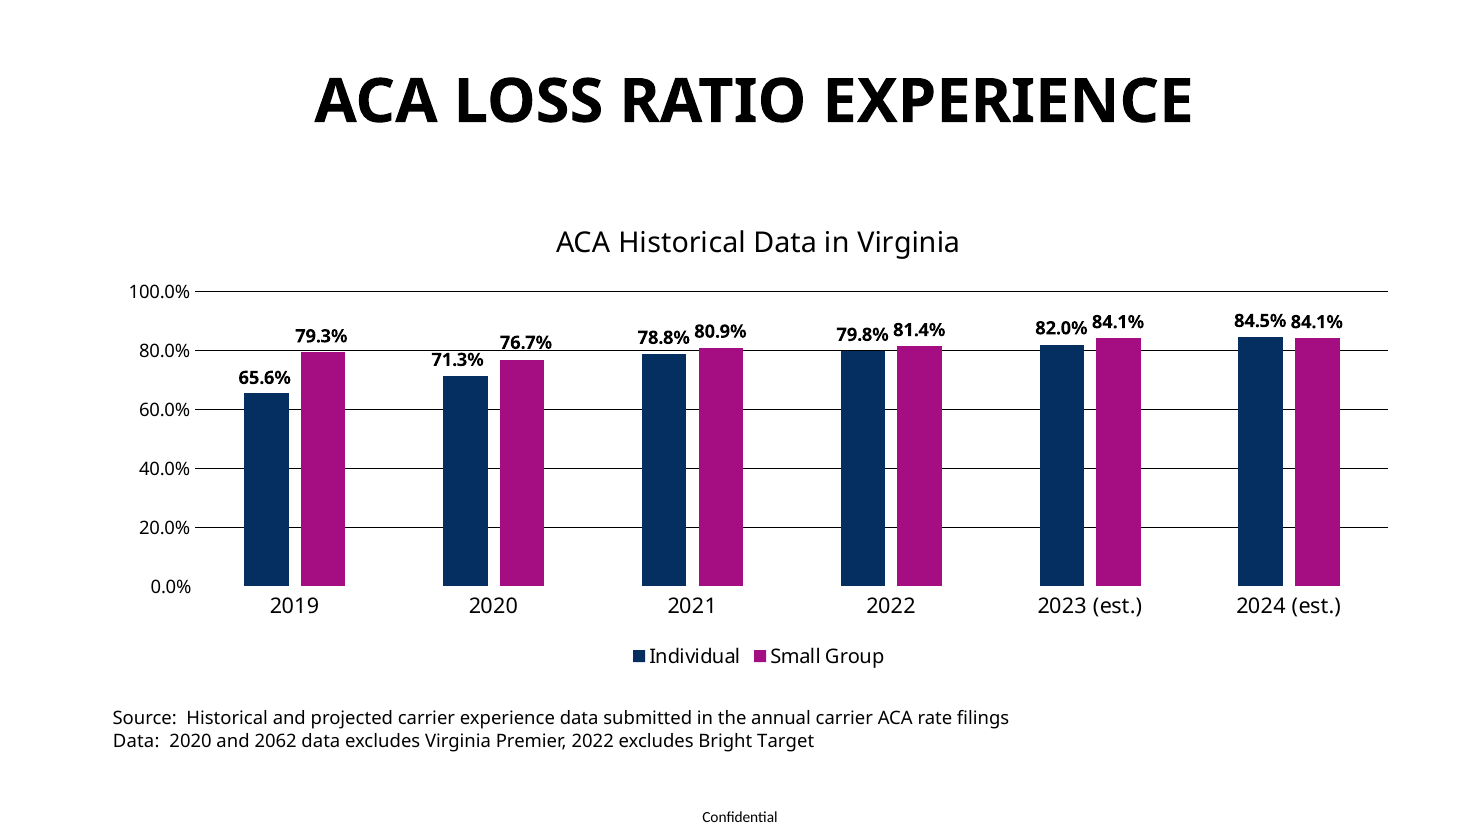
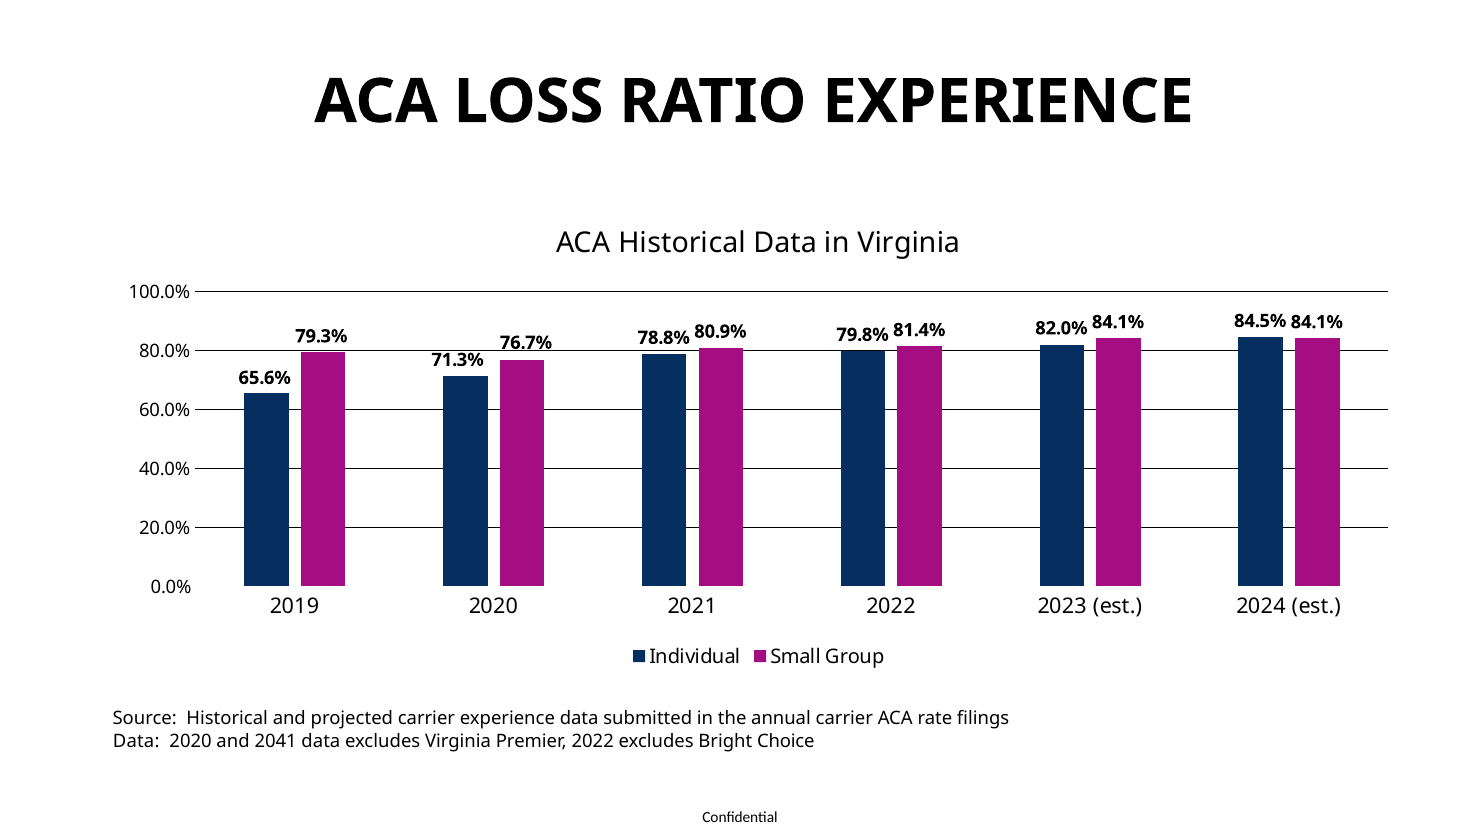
2062: 2062 -> 2041 (276, 741)
Target: Target -> Choice (786, 741)
